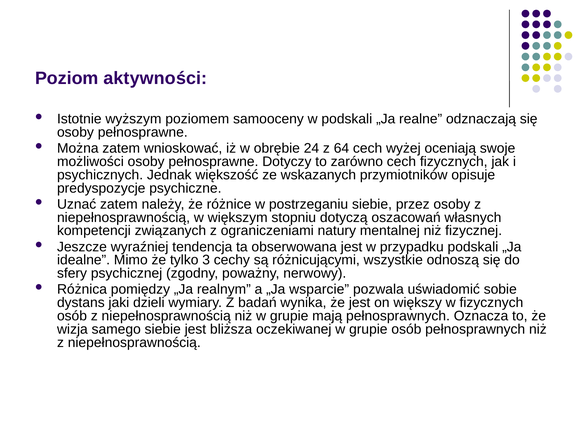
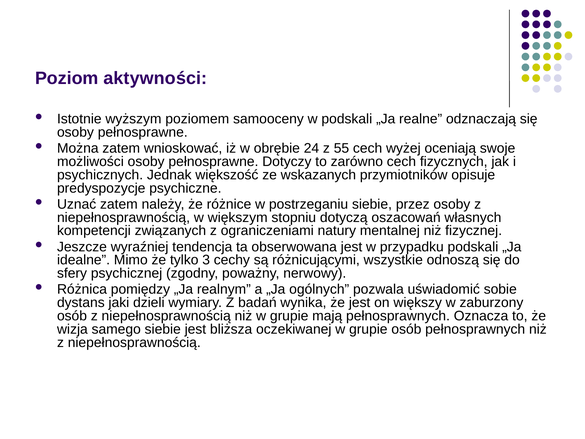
64: 64 -> 55 (341, 148)
wsparcie: wsparcie -> ogólnych (319, 289)
w fizycznych: fizycznych -> zaburzony (491, 302)
